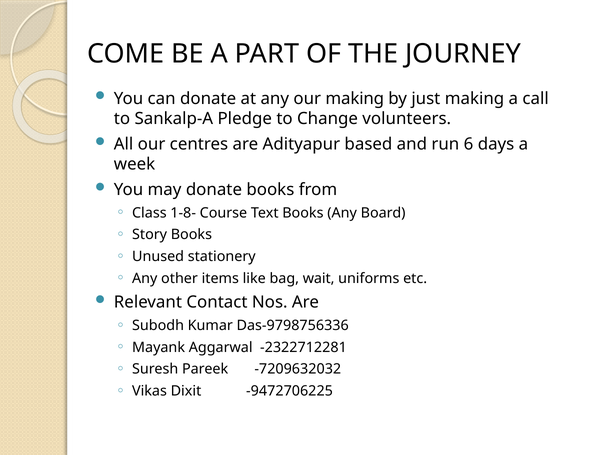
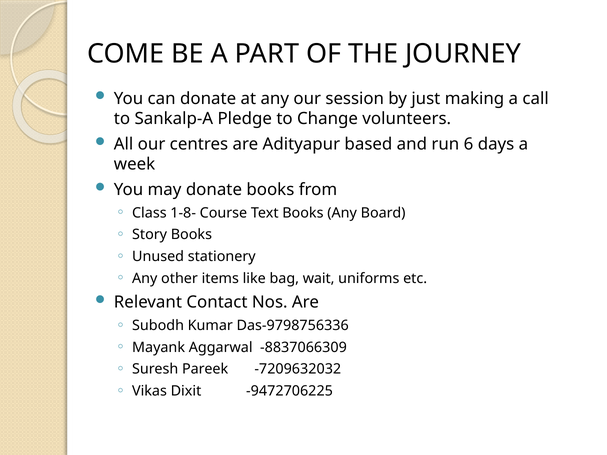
our making: making -> session (355, 99)
-2322712281: -2322712281 -> -8837066309 (303, 348)
